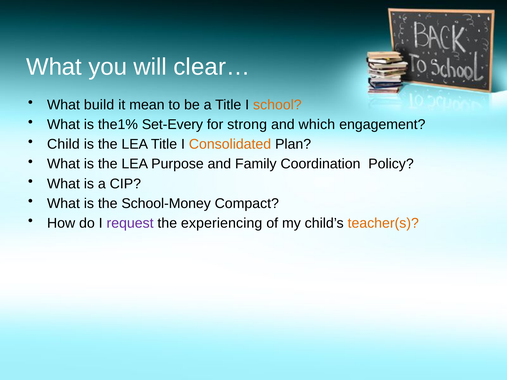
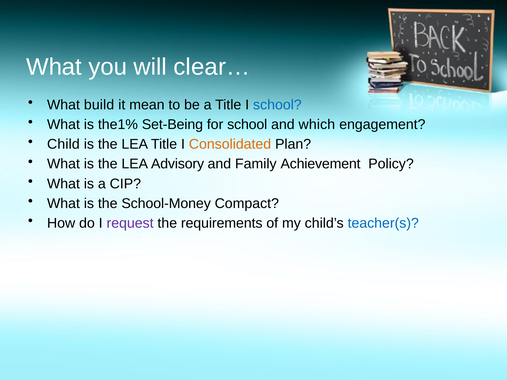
school colour: orange -> blue (277, 105)
Set-Every: Set-Every -> Set-Being (172, 125)
for strong: strong -> school (247, 125)
Purpose: Purpose -> Advisory (178, 164)
Coordination: Coordination -> Achievement (321, 164)
experiencing: experiencing -> requirements (222, 223)
teacher(s colour: orange -> blue (383, 223)
